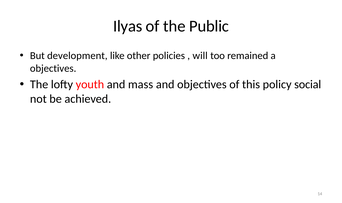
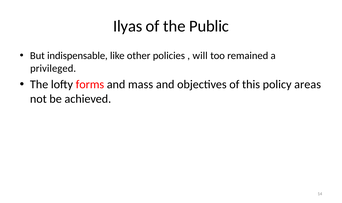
development: development -> indispensable (77, 56)
objectives: objectives -> privileged (53, 69)
youth: youth -> forms (90, 85)
social: social -> areas (308, 85)
